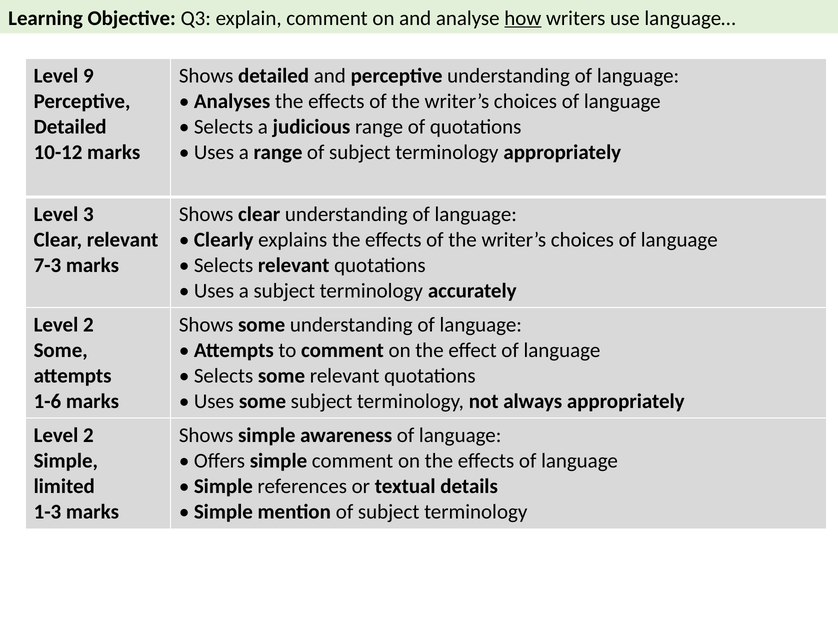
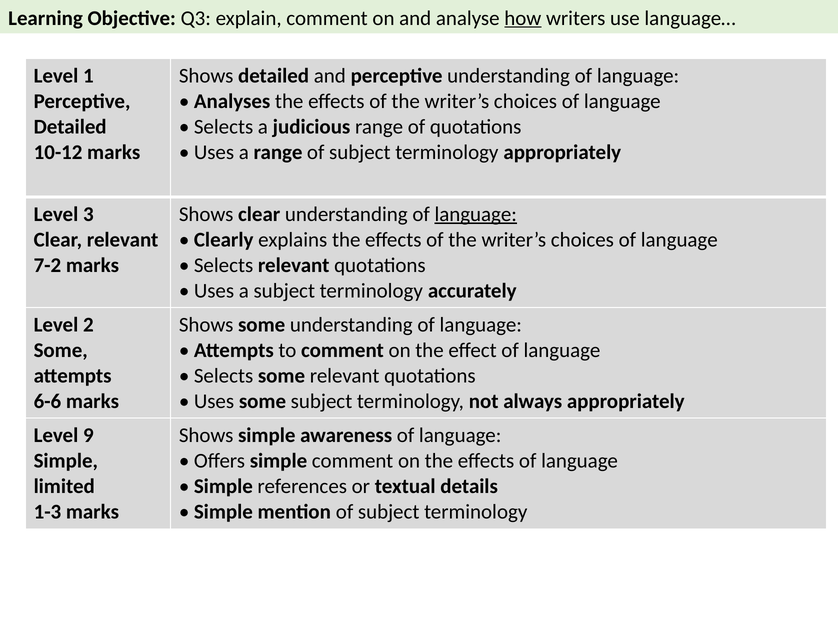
9: 9 -> 1 (88, 76)
language underline: none -> present (476, 214)
7-3: 7-3 -> 7-2 (47, 266)
1-6: 1-6 -> 6-6 (47, 402)
2: 2 -> 9 (88, 436)
